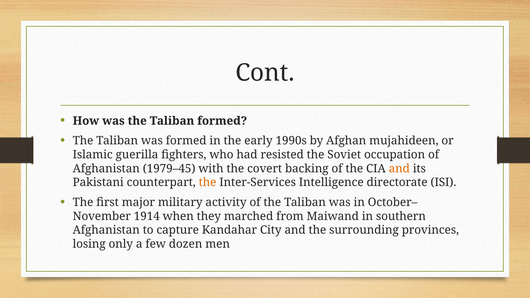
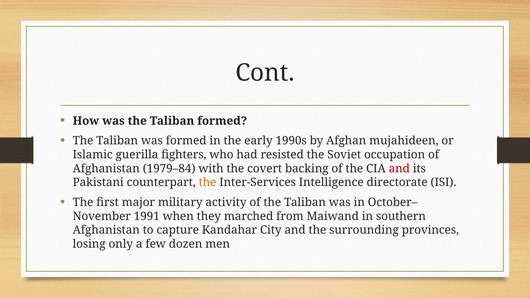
1979–45: 1979–45 -> 1979–84 (169, 169)
and colour: orange -> red (399, 169)
1914: 1914 -> 1991 (147, 216)
